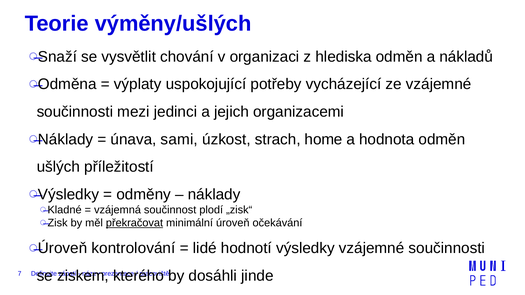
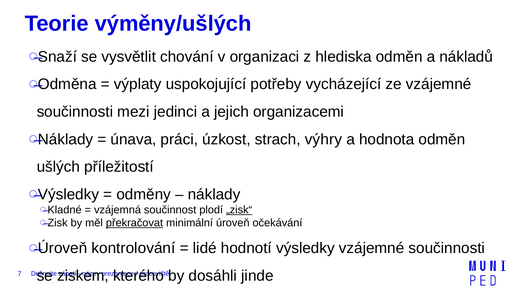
sami: sami -> práci (179, 139)
home: home -> výhry (323, 139)
„zisk“ underline: none -> present (239, 210)
